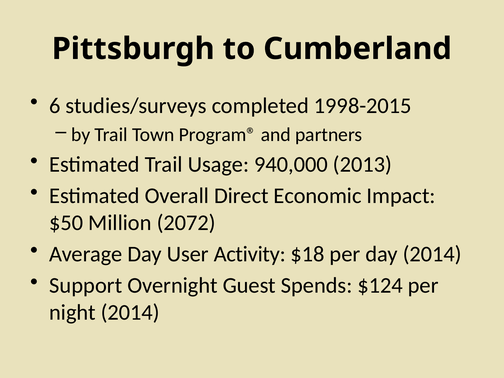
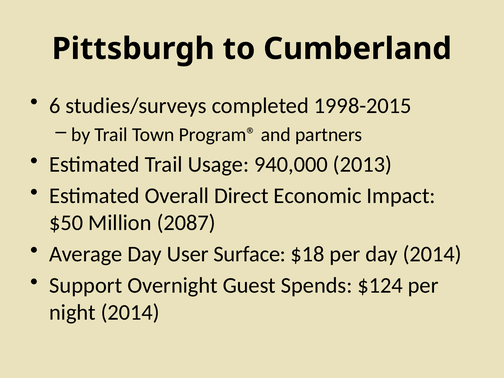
2072: 2072 -> 2087 (186, 223)
Activity: Activity -> Surface (250, 254)
